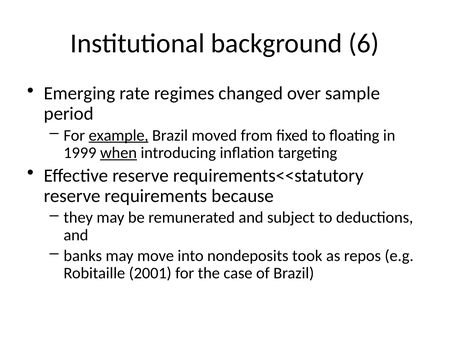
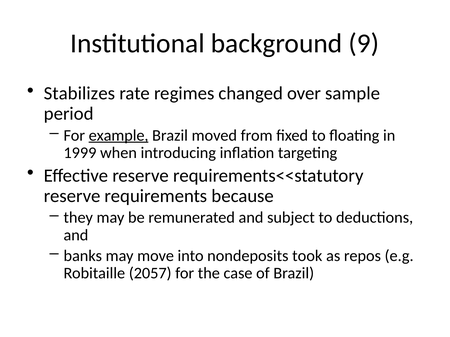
6: 6 -> 9 (364, 44)
Emerging: Emerging -> Stabilizes (80, 94)
when underline: present -> none (119, 153)
2001: 2001 -> 2057 (150, 274)
